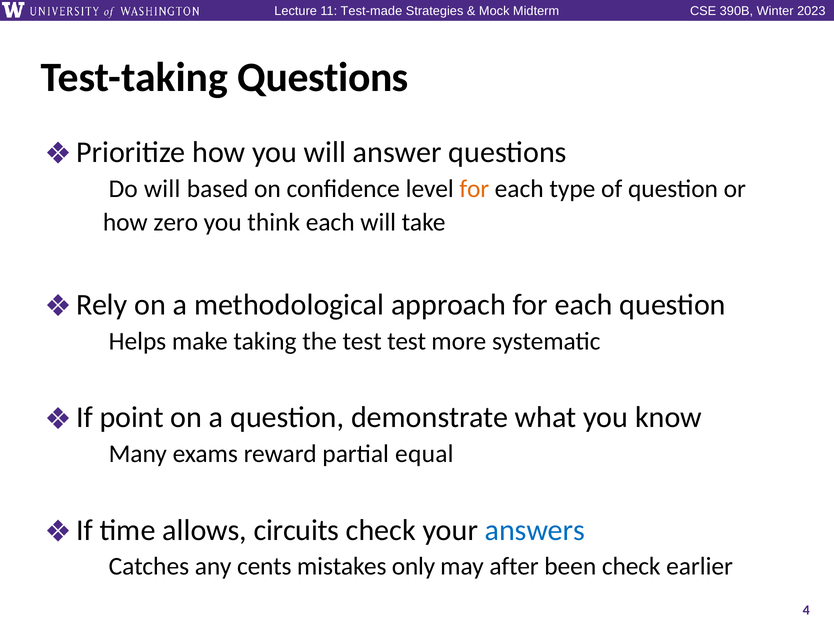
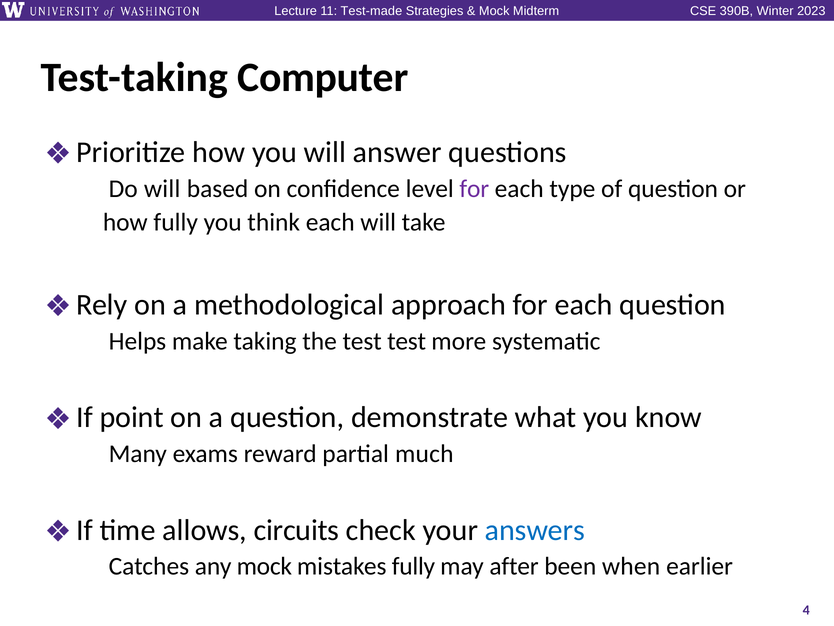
Test-taking Questions: Questions -> Computer (323, 77)
for colour: orange -> purple (474, 189)
how zero: zero -> fully (176, 222)
equal: equal -> much (424, 453)
any cents: cents -> mock (264, 566)
mistakes only: only -> fully (413, 566)
been check: check -> when (631, 566)
